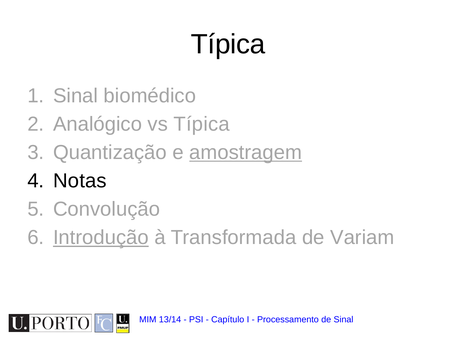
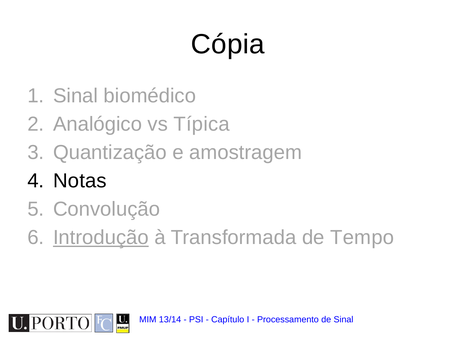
Típica: Típica -> Cópia (228, 44)
amostragem underline: present -> none (246, 152)
Variam: Variam -> Tempo (362, 238)
